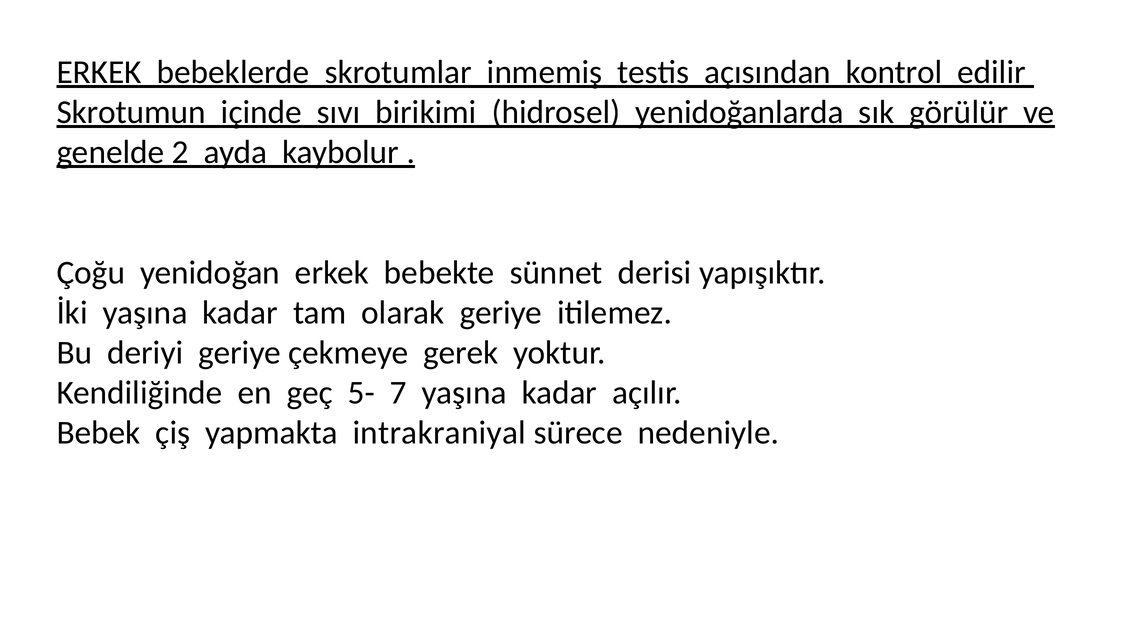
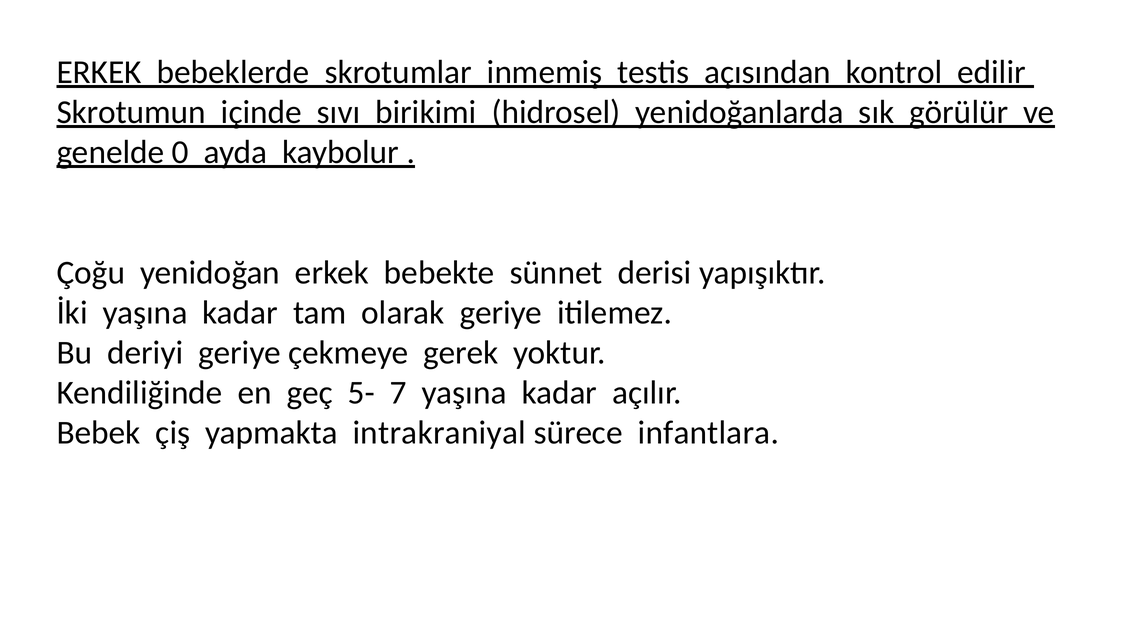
2: 2 -> 0 (180, 152)
nedeniyle: nedeniyle -> infantlara (708, 433)
